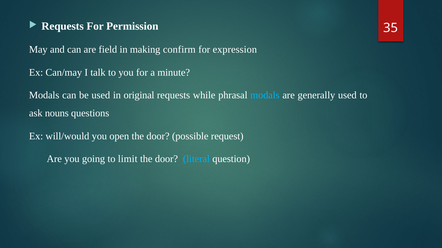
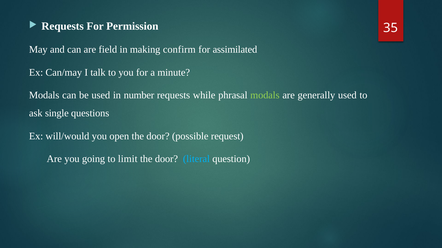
expression: expression -> assimilated (235, 50)
original: original -> number (139, 95)
modals colour: light blue -> light green (265, 95)
nouns: nouns -> single (57, 114)
